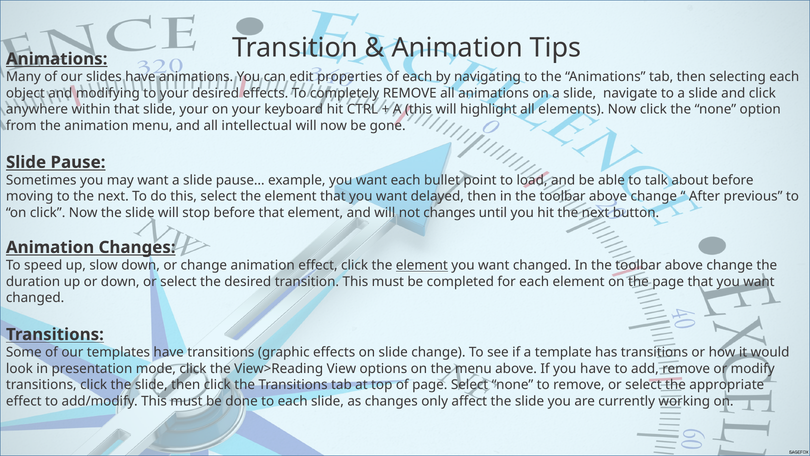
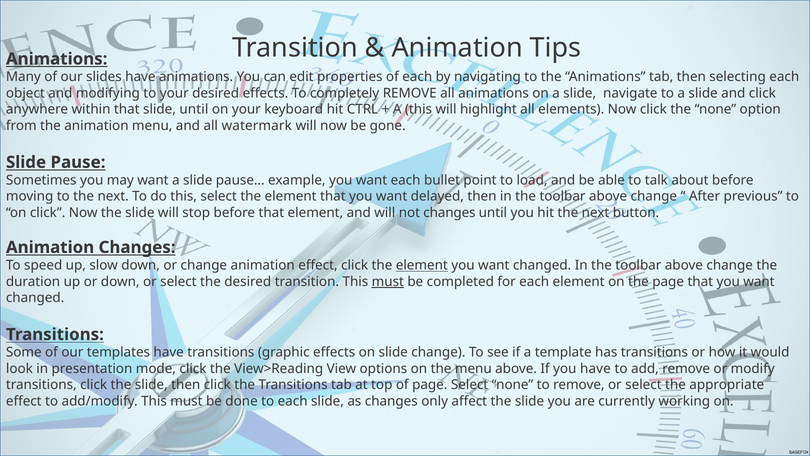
slide your: your -> until (194, 109)
intellectual: intellectual -> watermark (257, 125)
must underline: none -> present (388, 281)
